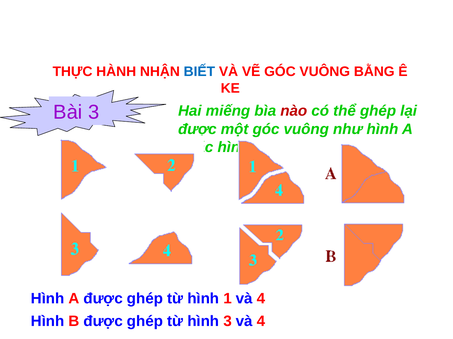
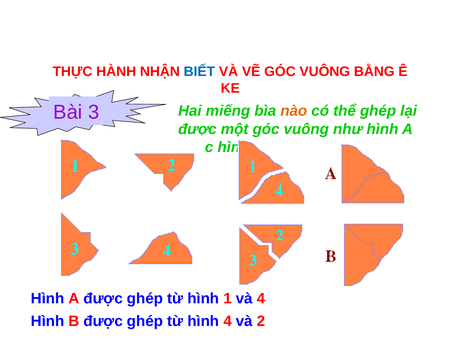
nào colour: red -> orange (294, 111)
hình 3: 3 -> 4 (228, 322)
4: 4 -> 2 (261, 322)
